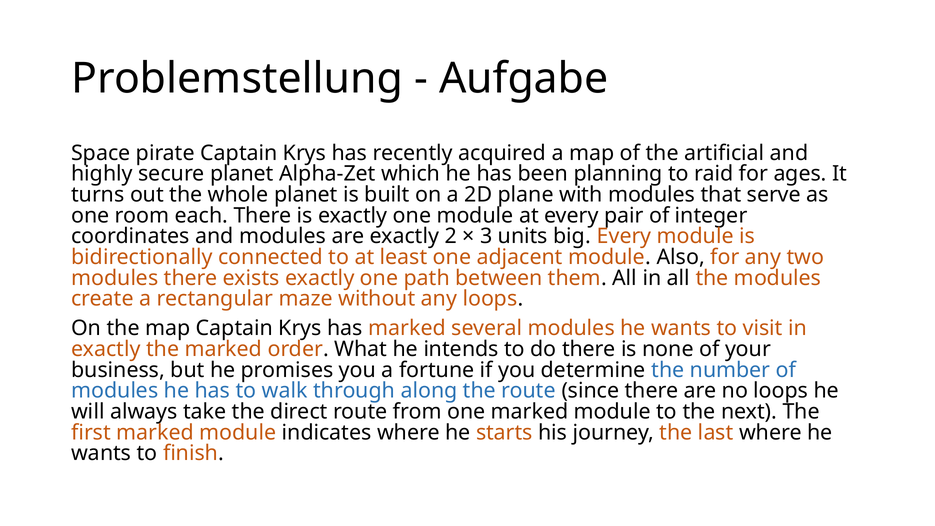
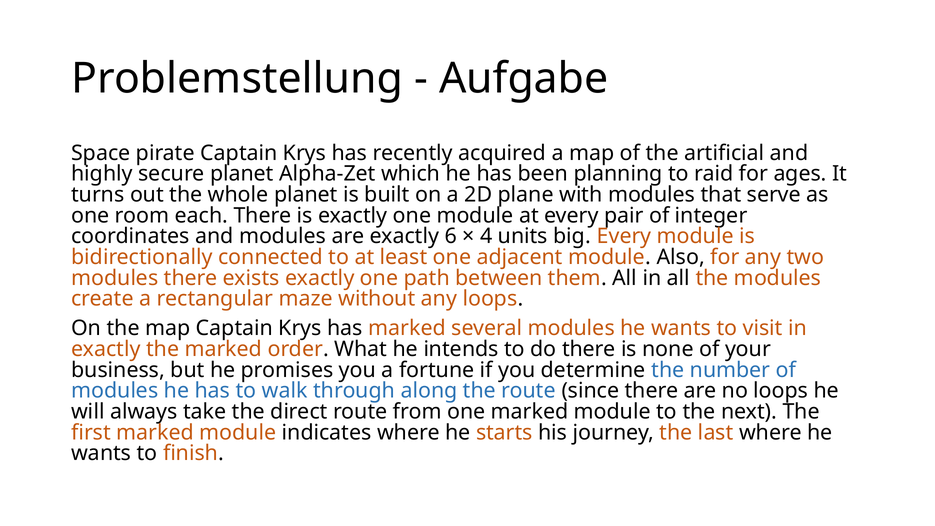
2: 2 -> 6 (451, 236)
3: 3 -> 4 (486, 236)
